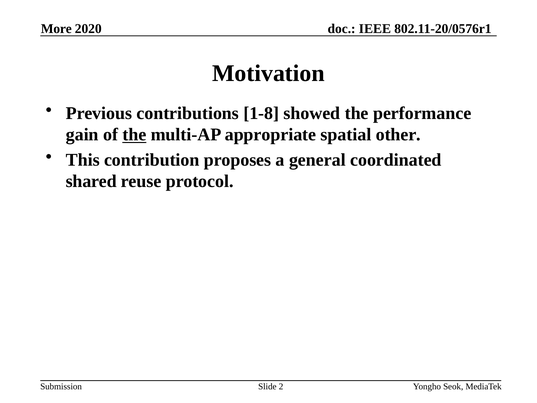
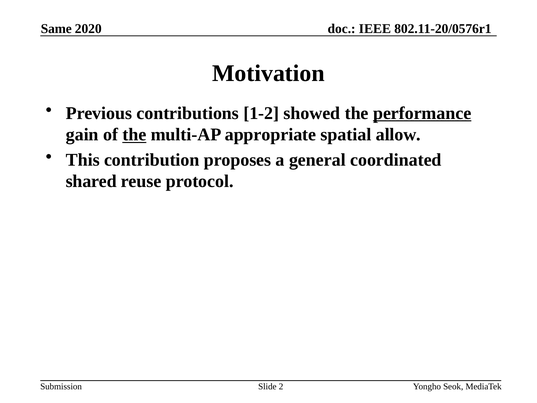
More: More -> Same (56, 29)
1-8: 1-8 -> 1-2 (261, 113)
performance underline: none -> present (422, 113)
other: other -> allow (398, 135)
